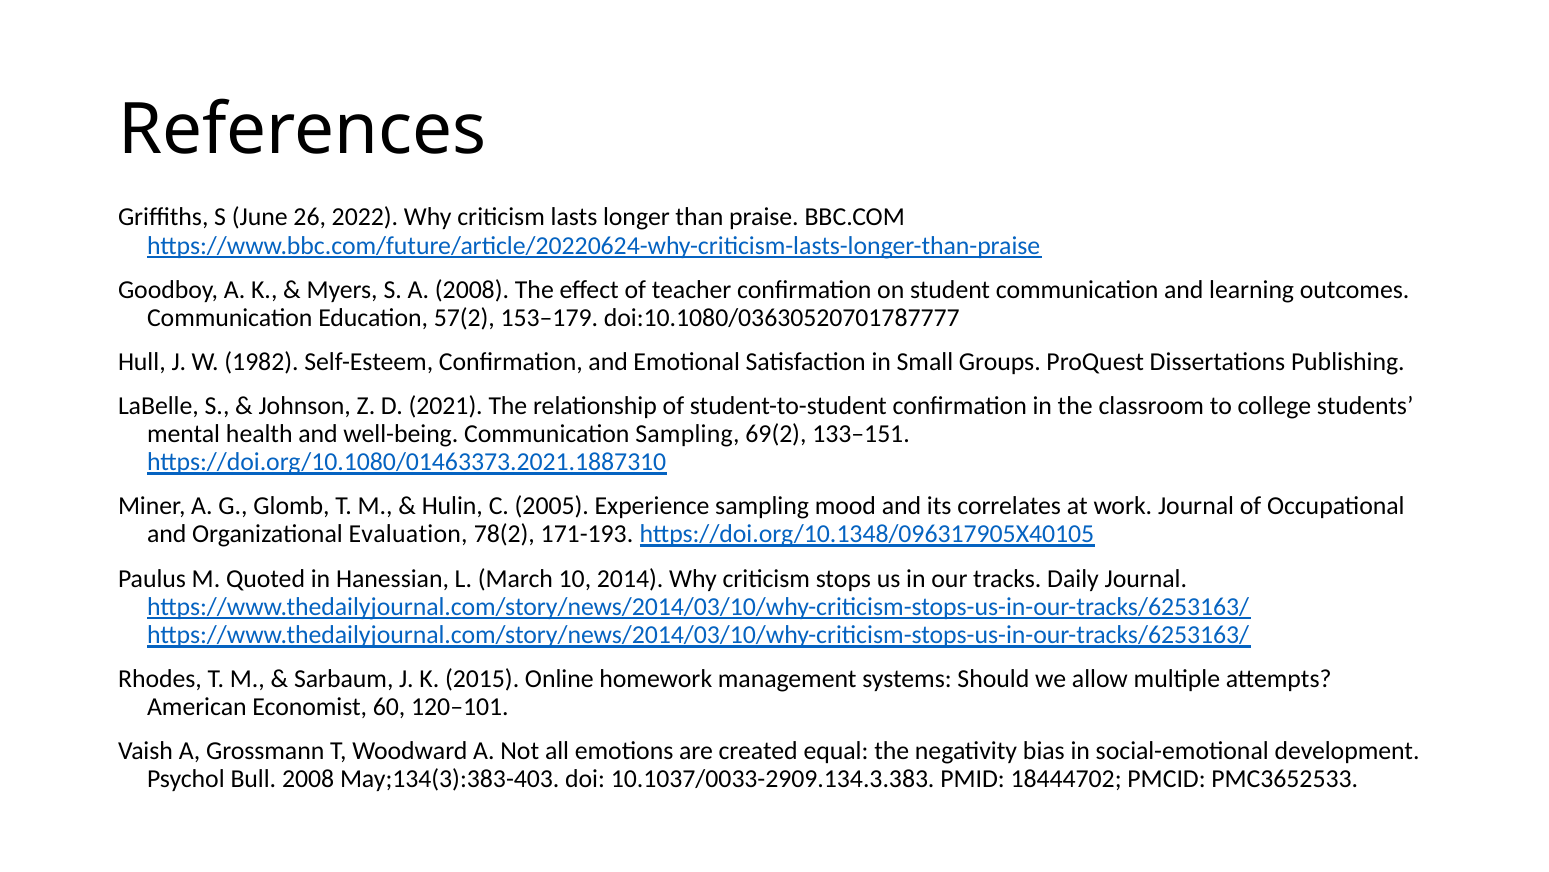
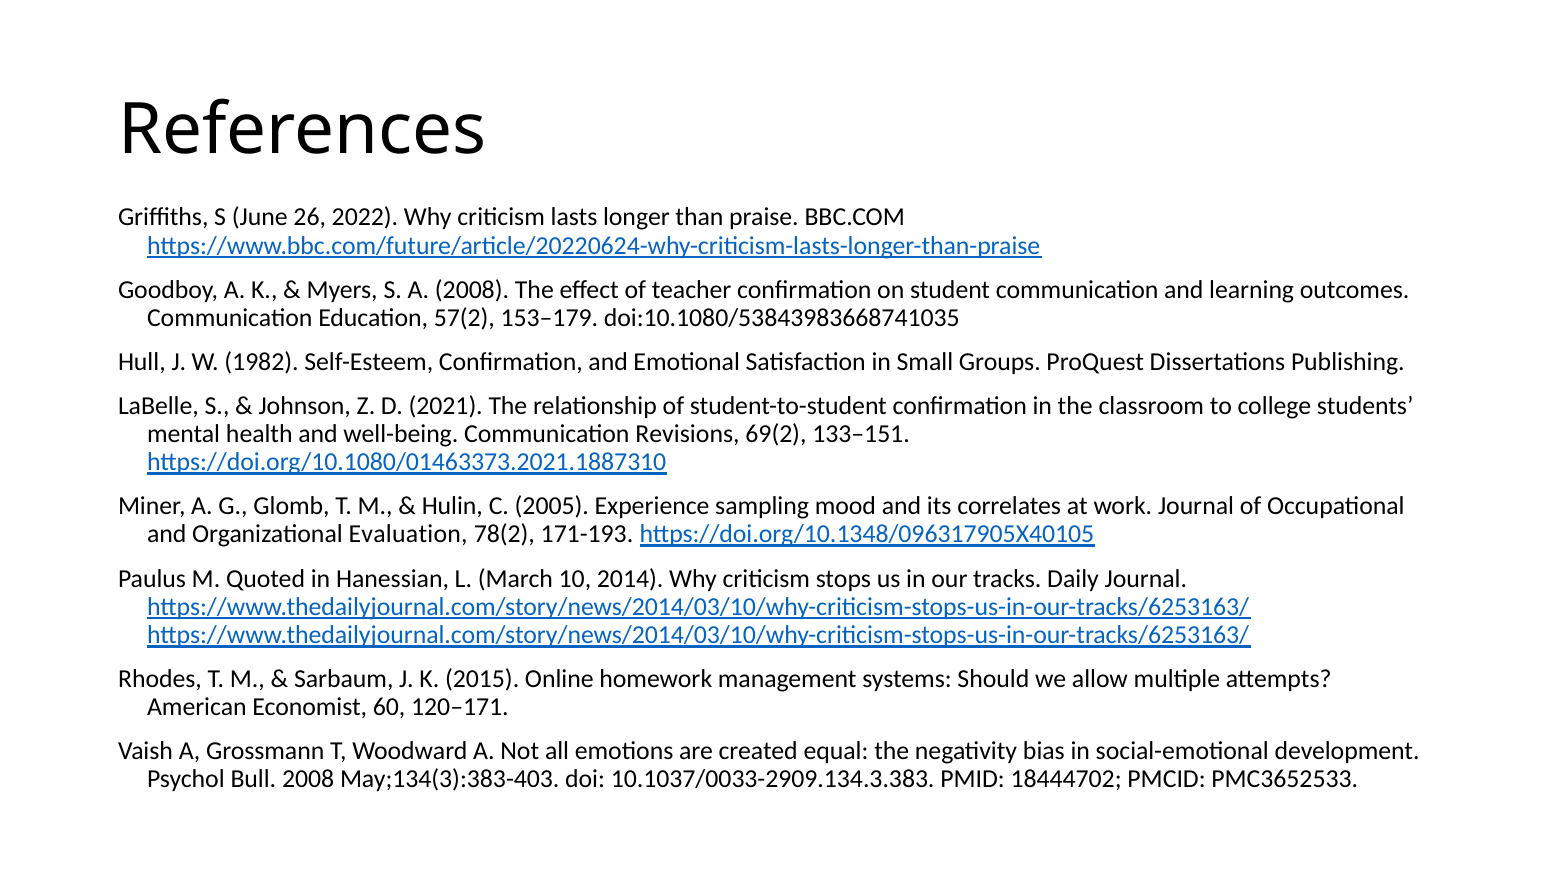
doi:10.1080/03630520701787777: doi:10.1080/03630520701787777 -> doi:10.1080/53843983668741035 (782, 317)
Communication Sampling: Sampling -> Revisions (687, 433)
120–101: 120–101 -> 120–171 (460, 707)
